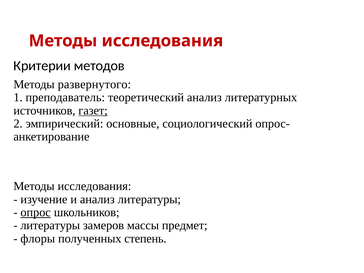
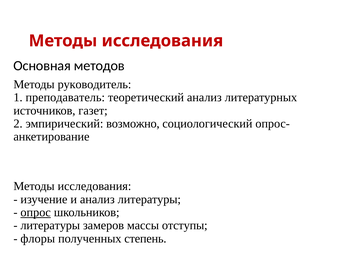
Критерии: Критерии -> Основная (42, 66)
развернутого: развернутого -> руководитель (94, 84)
газет underline: present -> none (93, 111)
основные: основные -> возможно (133, 124)
предмет: предмет -> отступы (185, 225)
